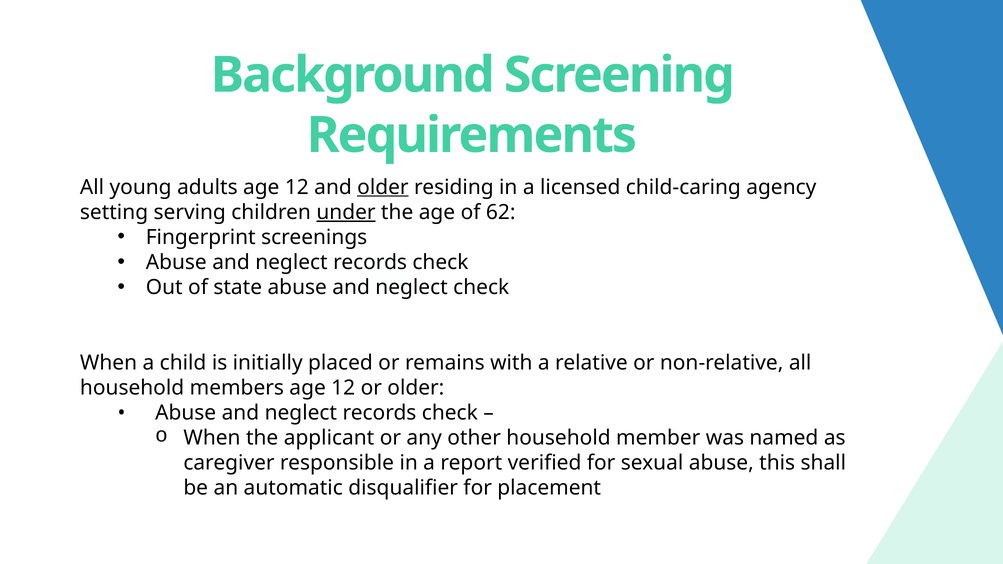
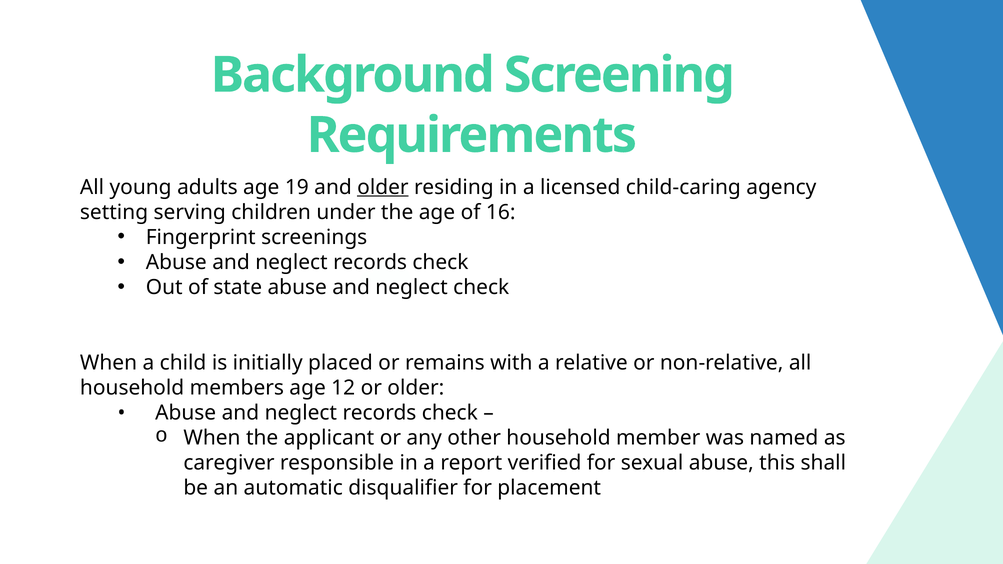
adults age 12: 12 -> 19 (297, 187)
under underline: present -> none (346, 212)
62: 62 -> 16 (501, 212)
